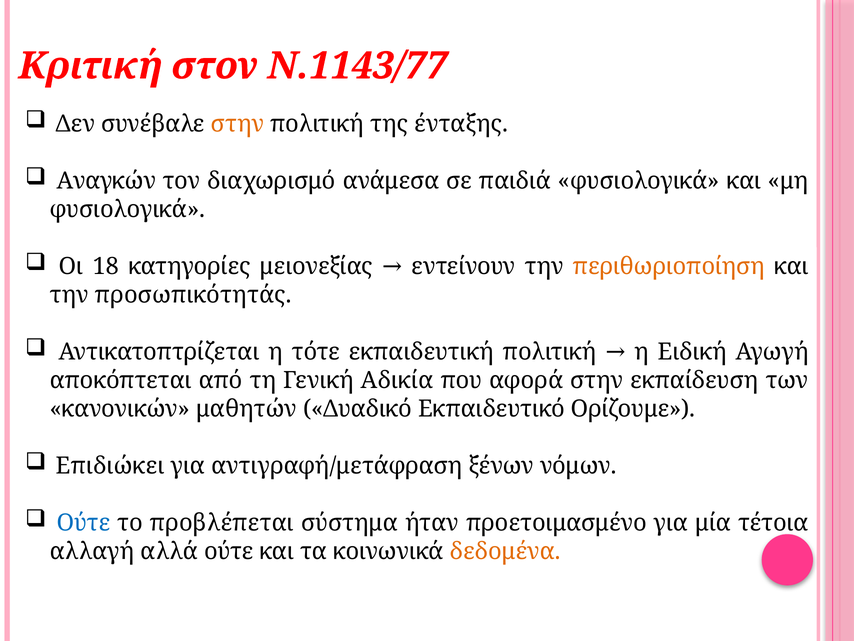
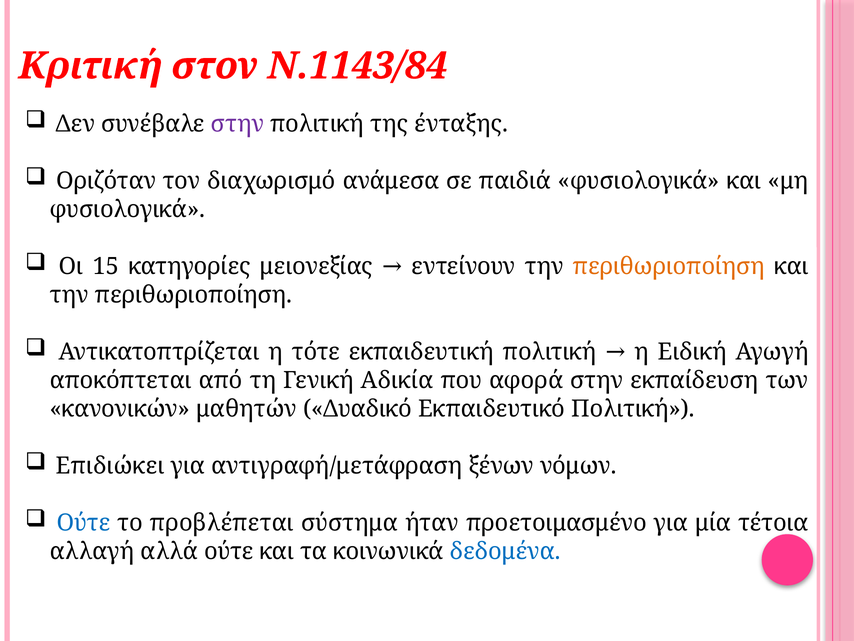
Ν.1143/77: Ν.1143/77 -> Ν.1143/84 (357, 66)
στην colour: orange -> purple (238, 124)
Αναγκών: Αναγκών -> Οριζόταν (106, 181)
18: 18 -> 15 (106, 266)
προσωπικότητάς: προσωπικότητάς -> περιθωριοποίηση (194, 295)
Εκπαιδευτικό Ορίζουμε: Ορίζουμε -> Πολιτική (633, 408)
δεδομένα colour: orange -> blue (505, 551)
